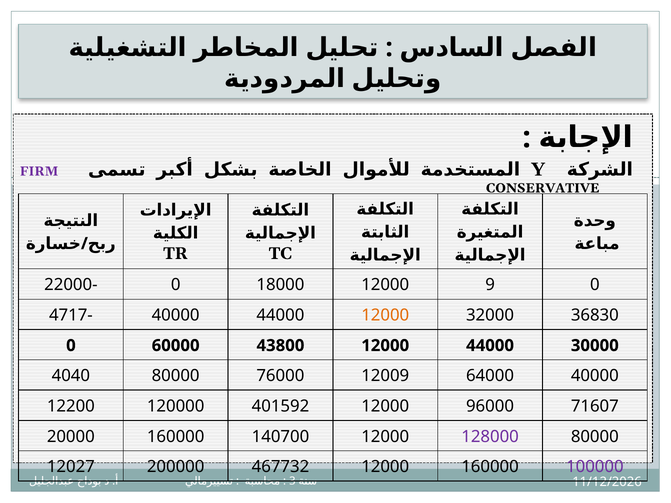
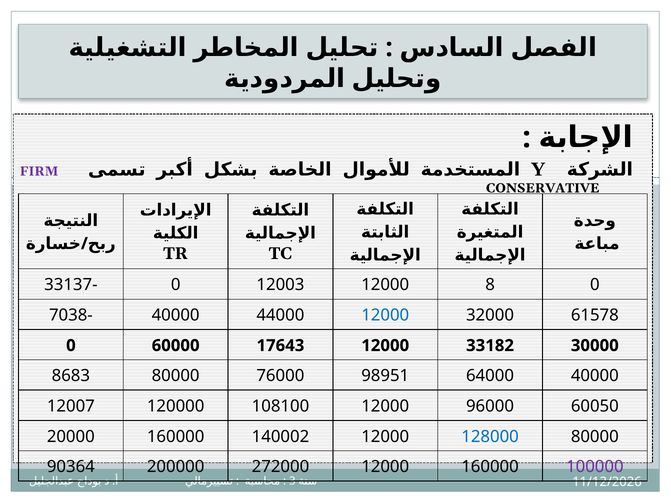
22000: 22000 -> 33137 (68, 285)
18000: 18000 -> 12003 (280, 285)
9: 9 -> 8 (490, 285)
4717: 4717 -> 7038 (68, 315)
12000 colour: orange -> blue (385, 315)
36830: 36830 -> 61578 (595, 315)
43800: 43800 -> 17643 (280, 346)
12000 44000: 44000 -> 33182 (490, 346)
4040: 4040 -> 8683 (71, 376)
12009: 12009 -> 98951 (385, 376)
12200: 12200 -> 12007 (71, 406)
401592: 401592 -> 108100 (280, 406)
71607: 71607 -> 60050 (595, 406)
140700: 140700 -> 140002 (280, 437)
128000 colour: purple -> blue (490, 437)
12027: 12027 -> 90364 (71, 467)
467732: 467732 -> 272000 (280, 467)
